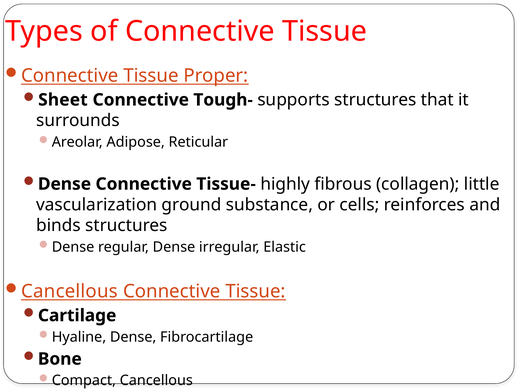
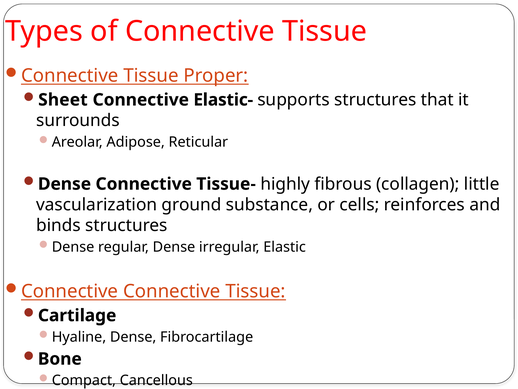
Tough-: Tough- -> Elastic- (223, 100)
Cancellous: Cancellous -> Connective (70, 291)
